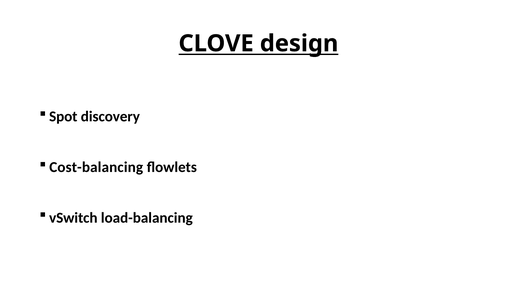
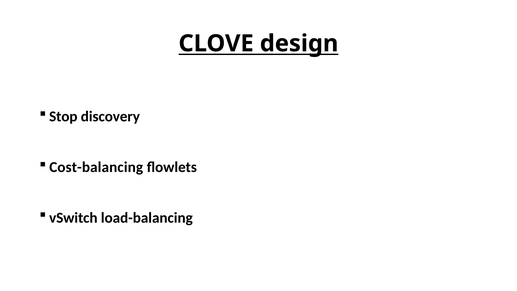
Spot: Spot -> Stop (63, 117)
